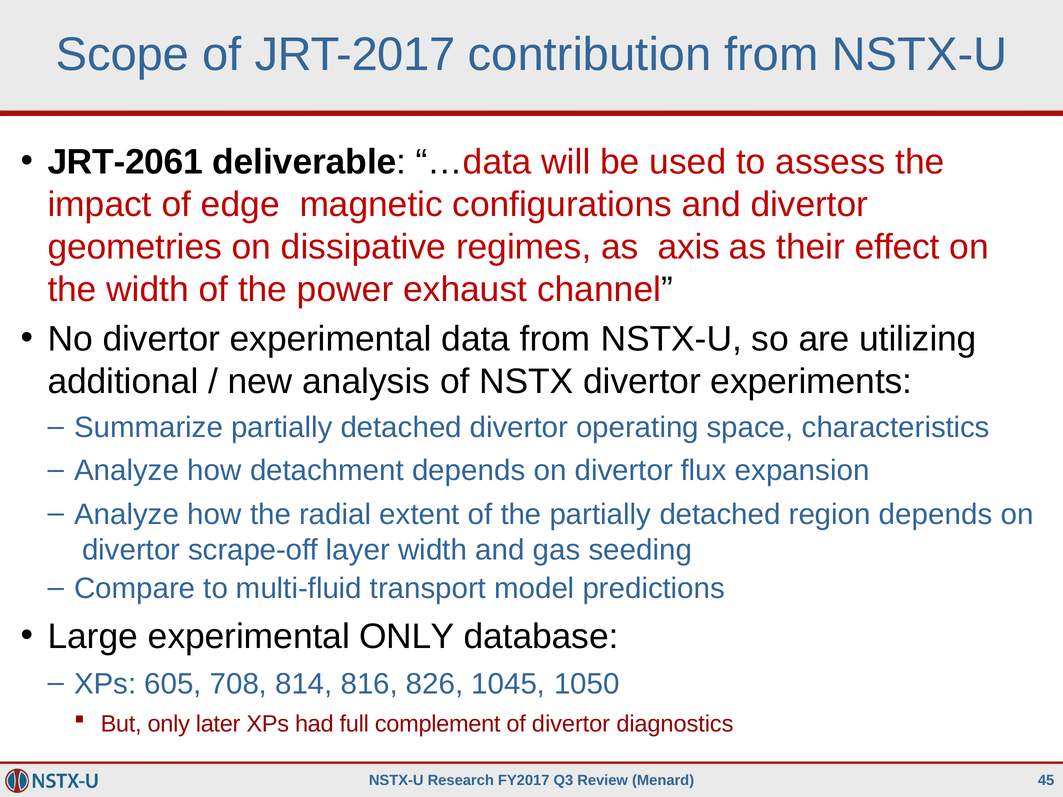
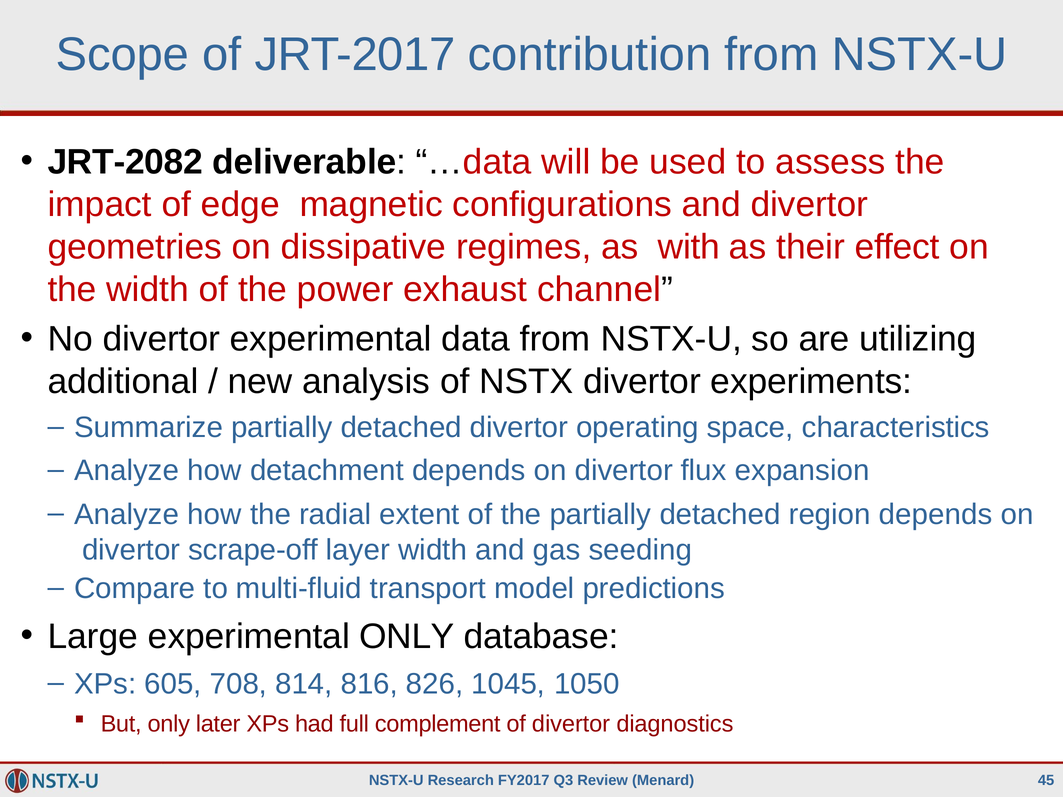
JRT-2061: JRT-2061 -> JRT-2082 (125, 162)
axis: axis -> with (689, 247)
